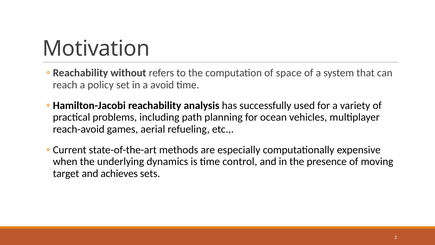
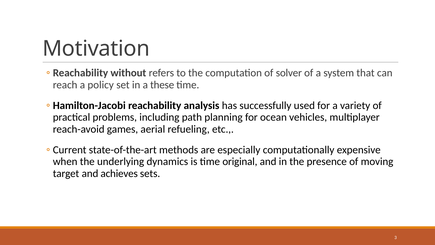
space: space -> solver (289, 73)
avoid: avoid -> these (162, 85)
control: control -> original (240, 162)
